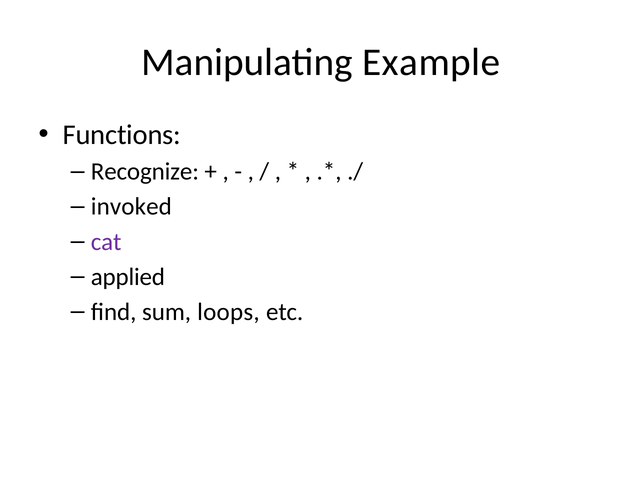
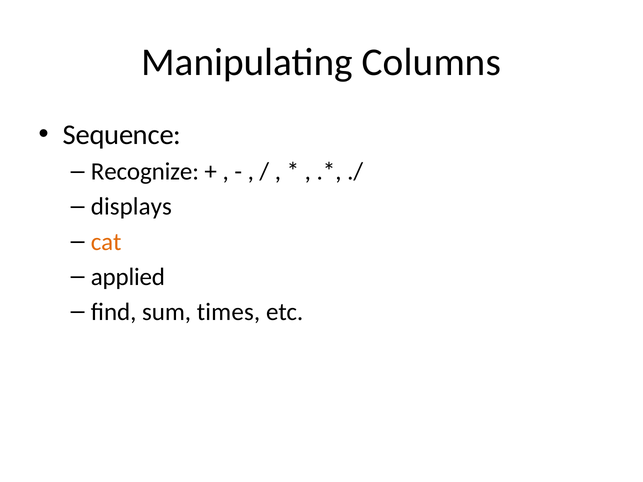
Example: Example -> Columns (431, 62)
Functions: Functions -> Sequence (122, 135)
invoked: invoked -> displays (131, 207)
cat colour: purple -> orange (106, 242)
loops: loops -> times (228, 312)
